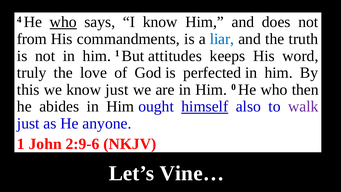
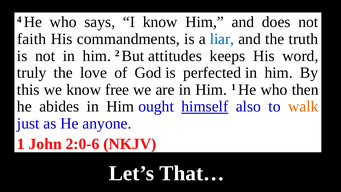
who underline: present -> none (63, 22)
from: from -> faith (32, 39)
him 1: 1 -> 2 (117, 53)
know just: just -> free (117, 90)
Him 0: 0 -> 1 (234, 87)
walk colour: purple -> orange (303, 106)
2:9-6: 2:9-6 -> 2:0-6 (83, 144)
Vine…: Vine… -> That… (192, 173)
